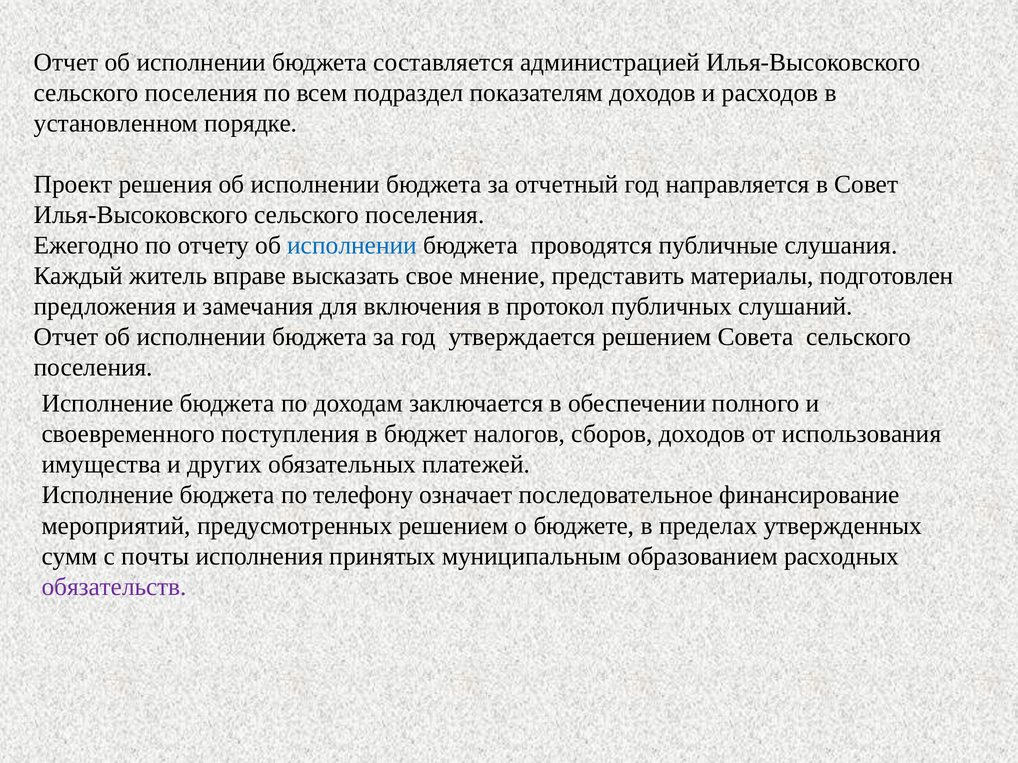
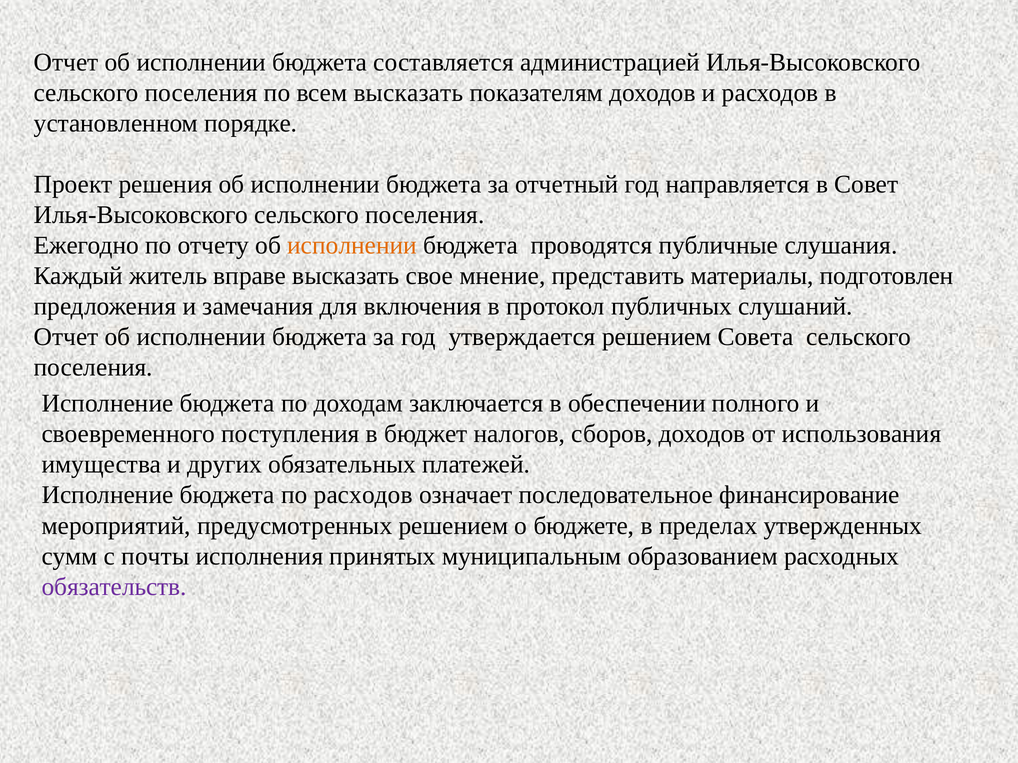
всем подраздел: подраздел -> высказать (408, 93)
исполнении colour: blue -> orange (352, 245)
по телефону: телефону -> расходов (363, 495)
